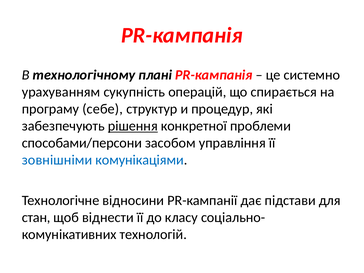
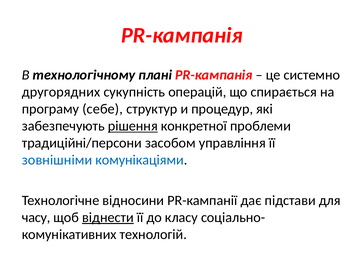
урахуванням: урахуванням -> другорядних (61, 92)
способами/персони: способами/персони -> традиційні/персони (82, 143)
стан: стан -> часу (36, 217)
віднести underline: none -> present (108, 217)
